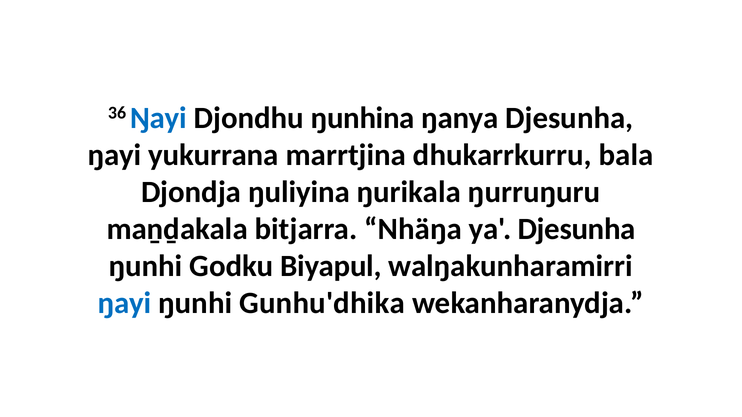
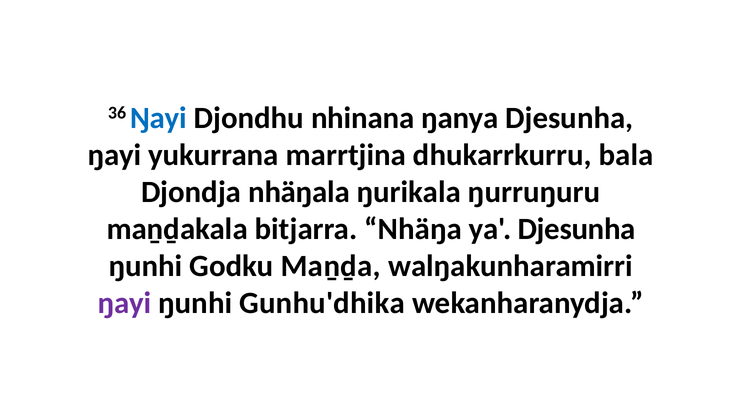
ŋunhina: ŋunhina -> nhinana (363, 118)
ŋuliyina: ŋuliyina -> nhäŋala (299, 192)
Biyapul: Biyapul -> Maṉḏa (331, 266)
ŋayi colour: blue -> purple (125, 304)
